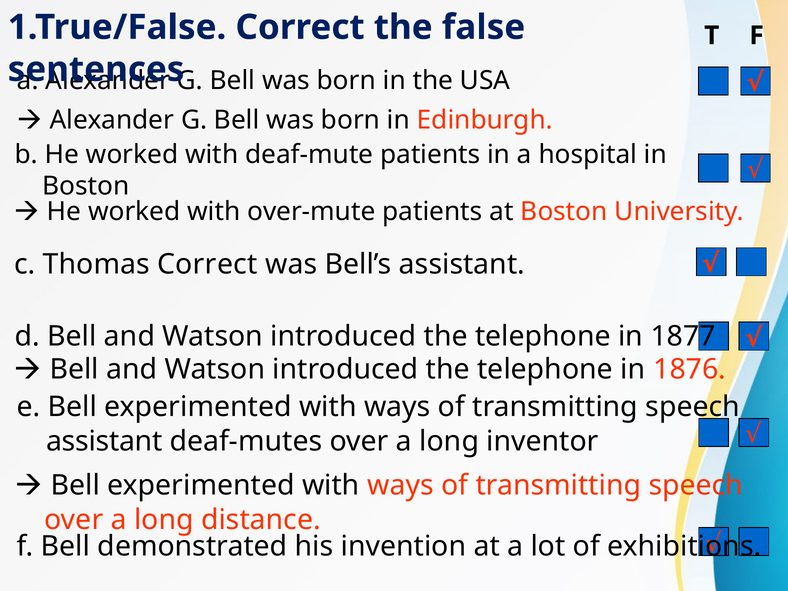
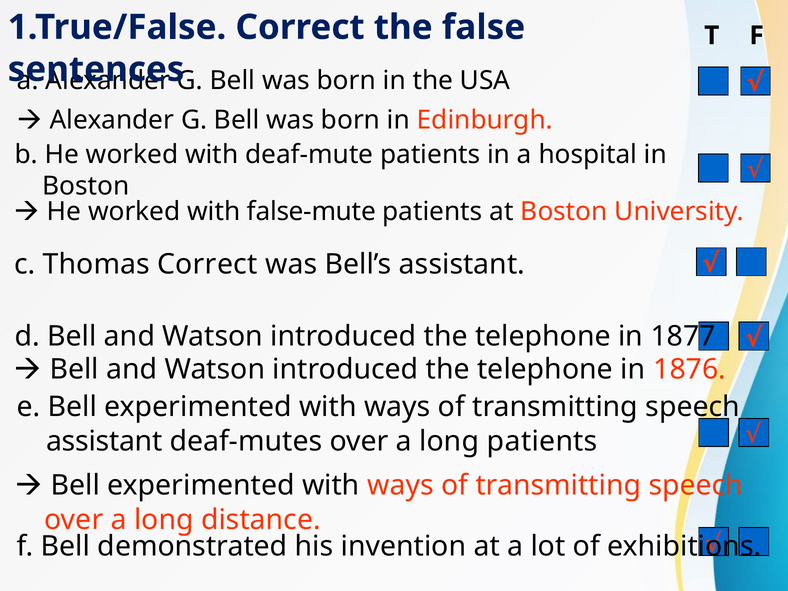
over-mute: over-mute -> false-mute (311, 212)
long inventor: inventor -> patients (542, 441)
